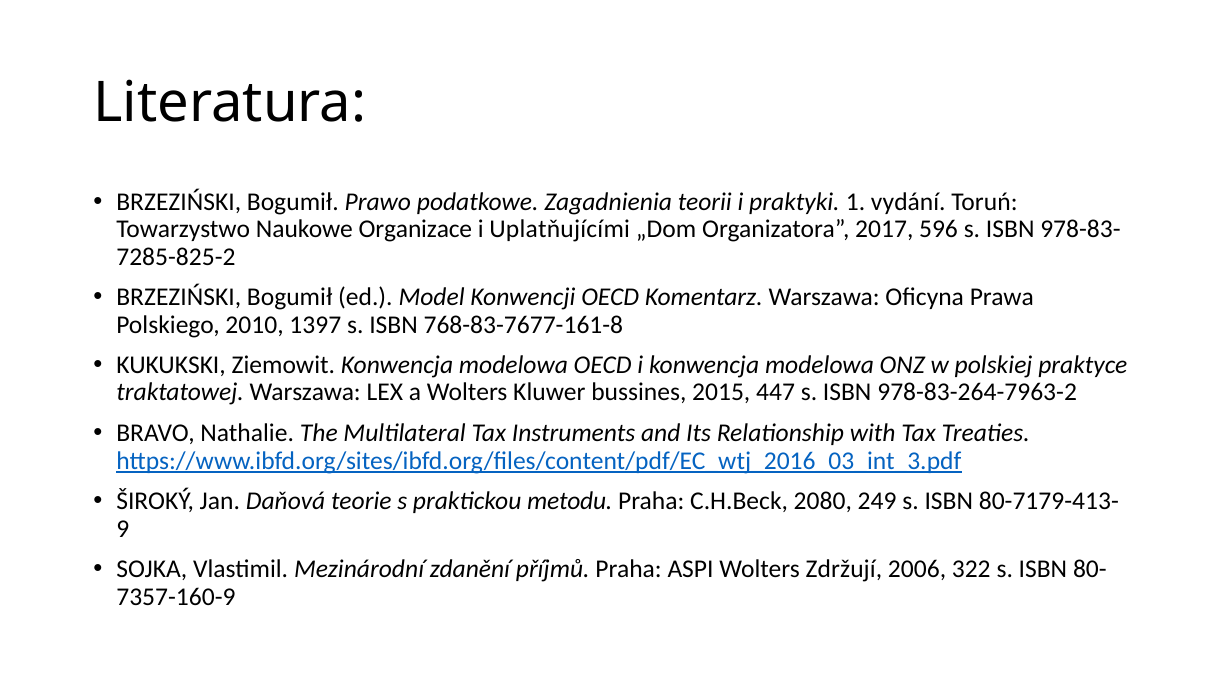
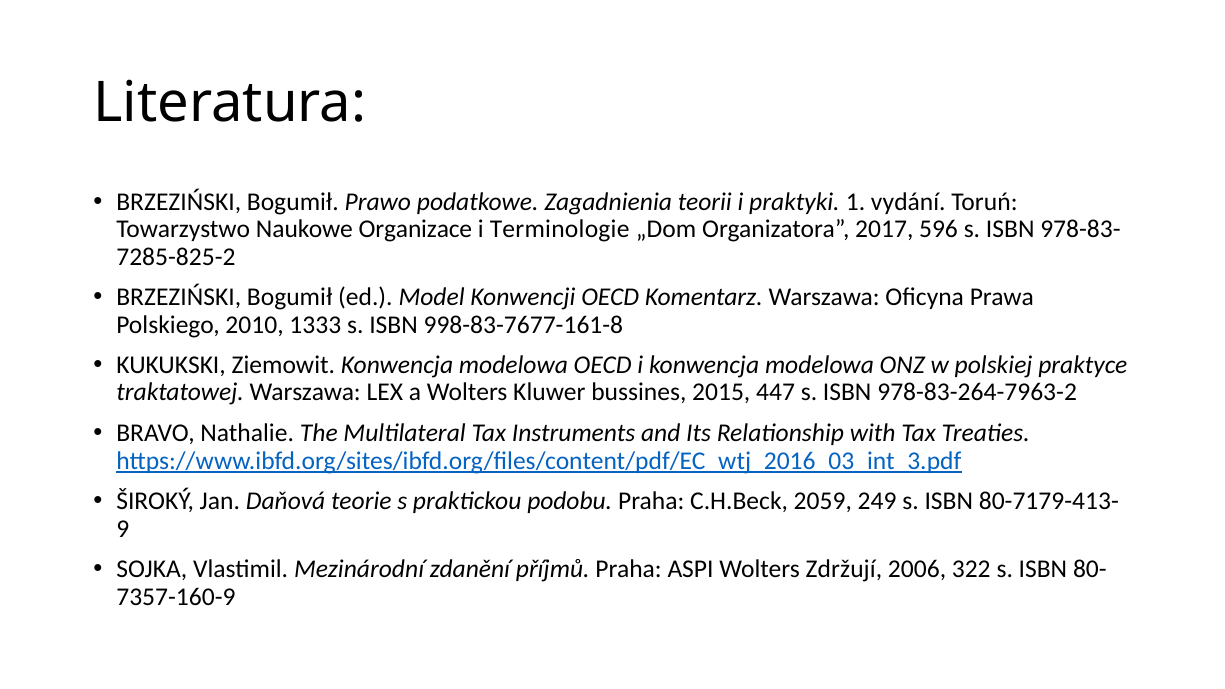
Uplatňujícími: Uplatňujícími -> Terminologie (560, 229)
1397: 1397 -> 1333 (315, 325)
768-83-7677-161-8: 768-83-7677-161-8 -> 998-83-7677-161-8 (523, 325)
metodu: metodu -> podobu (570, 501)
2080: 2080 -> 2059 (823, 501)
